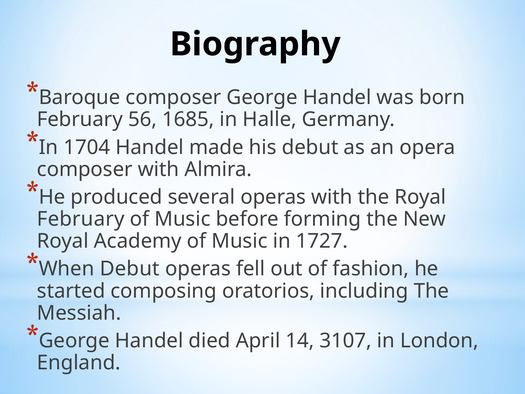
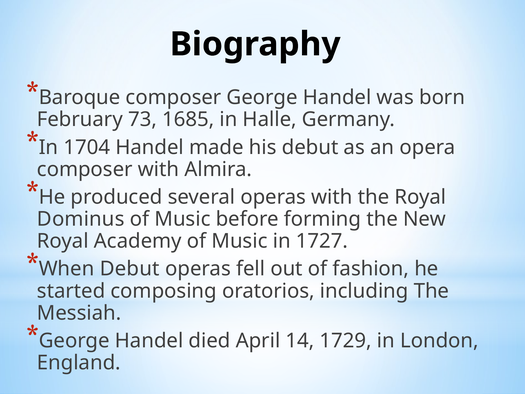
56: 56 -> 73 (142, 119)
February: February -> Dominus (81, 219)
3107: 3107 -> 1729 (346, 341)
